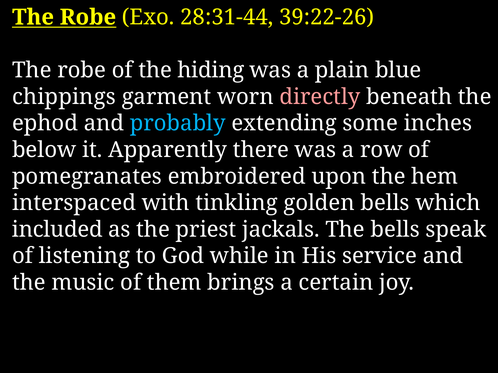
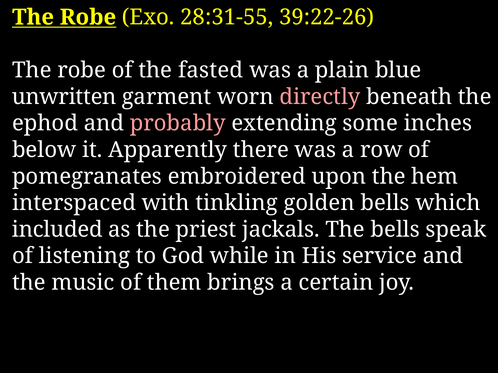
28:31-44: 28:31-44 -> 28:31-55 (227, 17)
hiding: hiding -> fasted (211, 70)
chippings: chippings -> unwritten (64, 97)
probably colour: light blue -> pink (178, 124)
